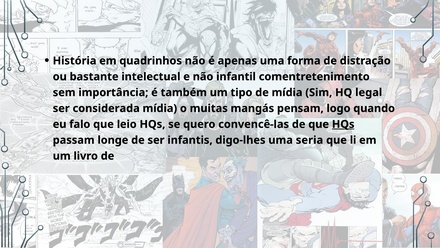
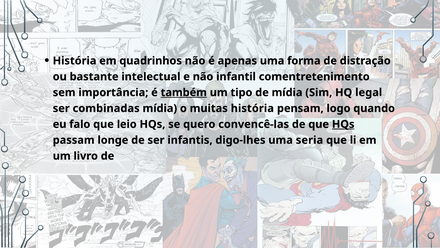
também underline: none -> present (184, 92)
considerada: considerada -> combinadas (106, 108)
muitas mangás: mangás -> história (252, 108)
